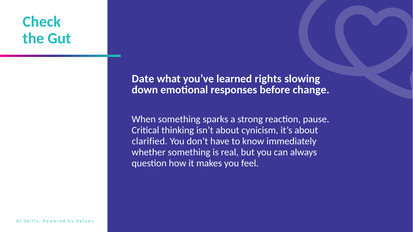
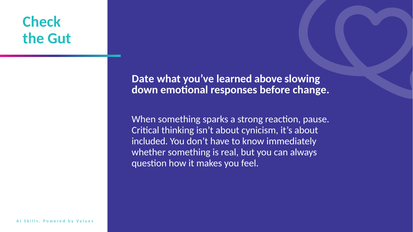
rights: rights -> above (268, 79)
clarified: clarified -> included (150, 142)
